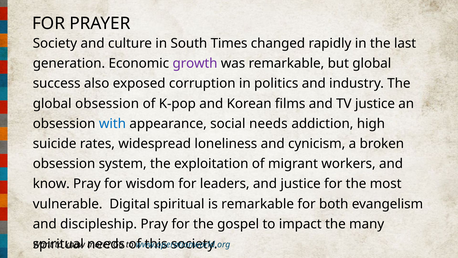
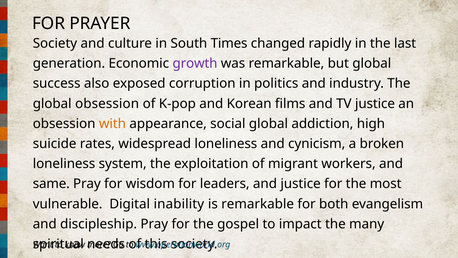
with colour: blue -> orange (112, 124)
social needs: needs -> global (268, 124)
obsession: obsession -> loneliness (64, 164)
know: know -> same (51, 184)
Digital spiritual: spiritual -> inability (179, 204)
